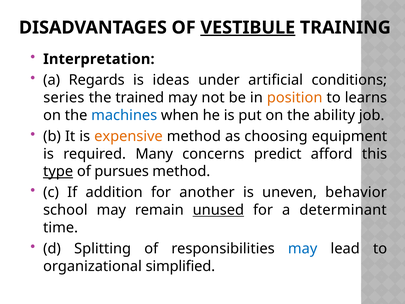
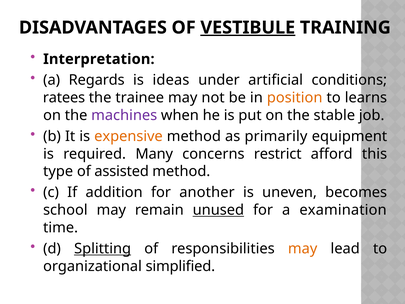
series: series -> ratees (64, 98)
trained: trained -> trainee (140, 98)
machines colour: blue -> purple (124, 115)
ability: ability -> stable (334, 115)
choosing: choosing -> primarily (276, 136)
predict: predict -> restrict (278, 154)
type underline: present -> none (58, 171)
pursues: pursues -> assisted (122, 171)
behavior: behavior -> becomes (356, 192)
determinant: determinant -> examination (343, 210)
Splitting underline: none -> present (103, 248)
may colour: blue -> orange (303, 248)
